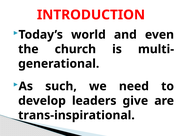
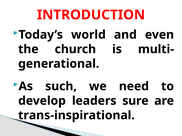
give: give -> sure (135, 101)
